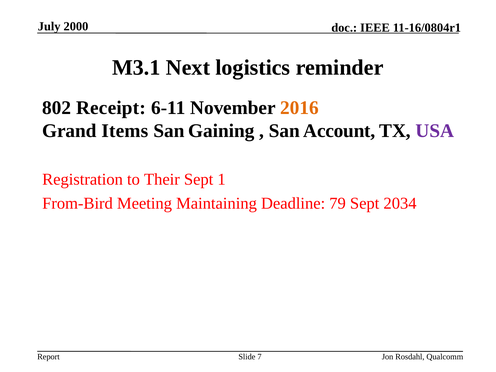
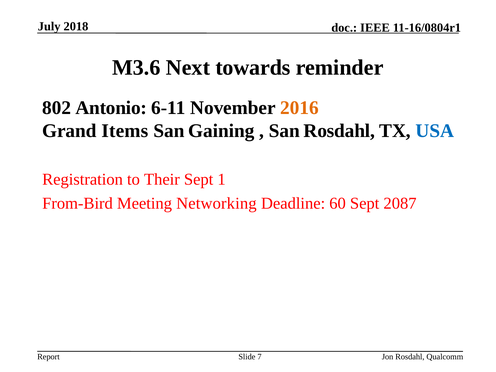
2000: 2000 -> 2018 (76, 26)
M3.1: M3.1 -> M3.6 (136, 68)
logistics: logistics -> towards (253, 68)
Receipt: Receipt -> Antonio (111, 108)
San Account: Account -> Rosdahl (339, 131)
USA colour: purple -> blue (435, 131)
Maintaining: Maintaining -> Networking (216, 203)
79: 79 -> 60 (338, 203)
2034: 2034 -> 2087 (400, 203)
